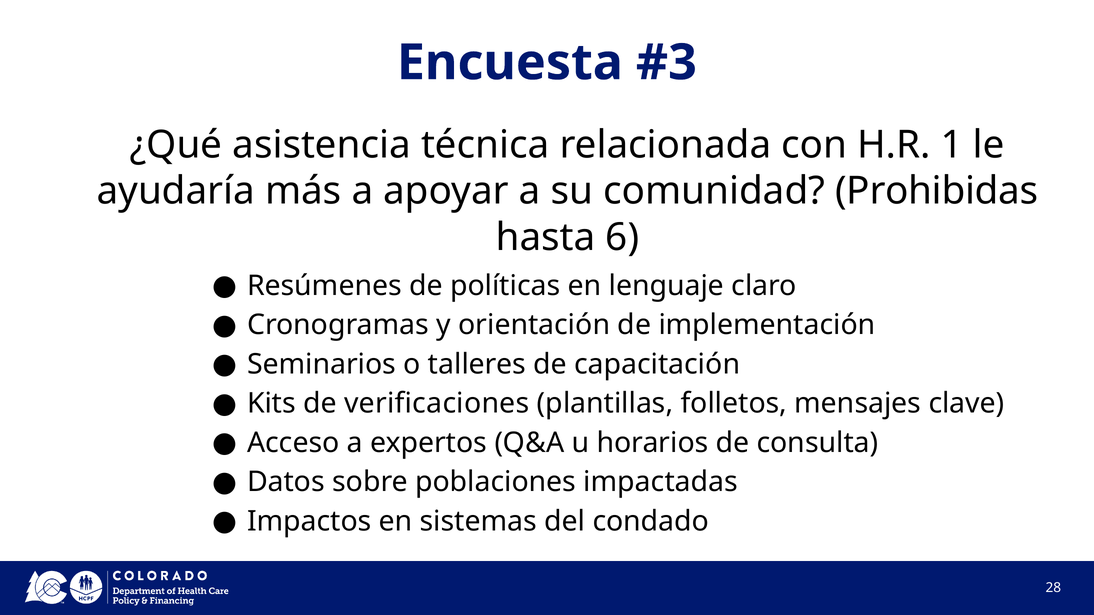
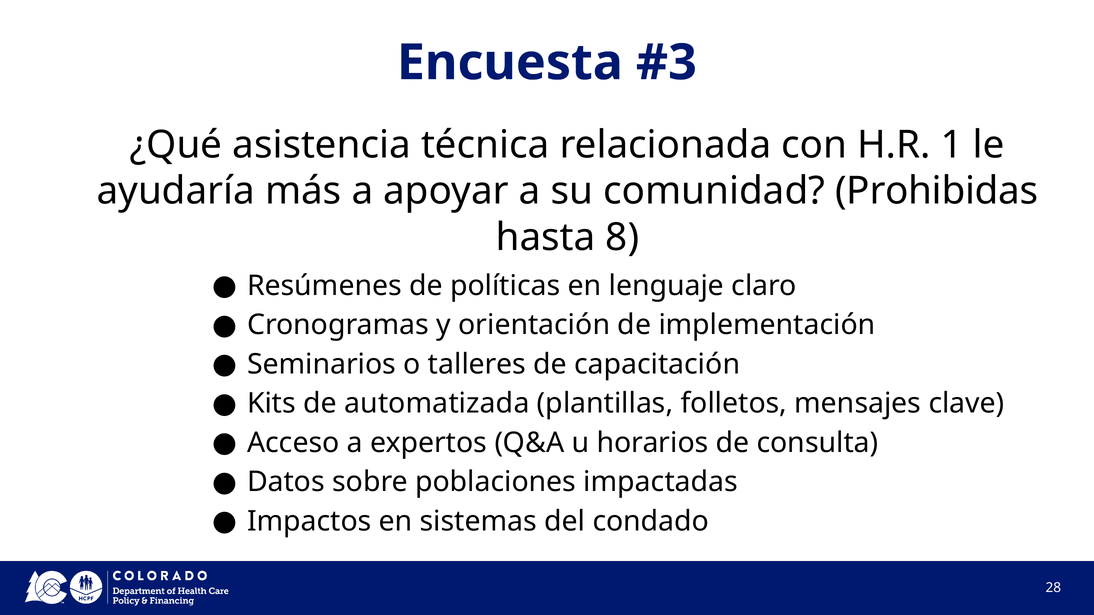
6: 6 -> 8 (622, 238)
verificaciones: verificaciones -> automatizada (437, 404)
